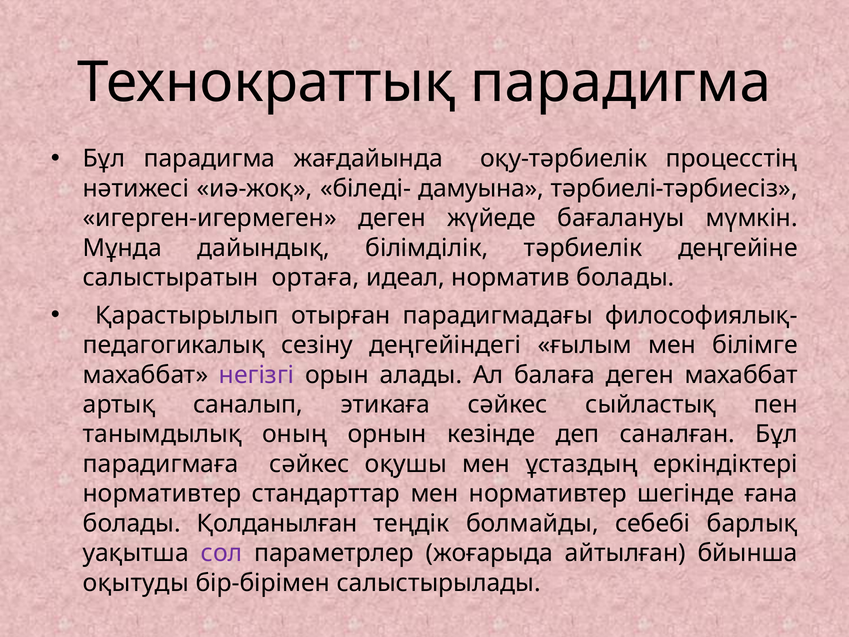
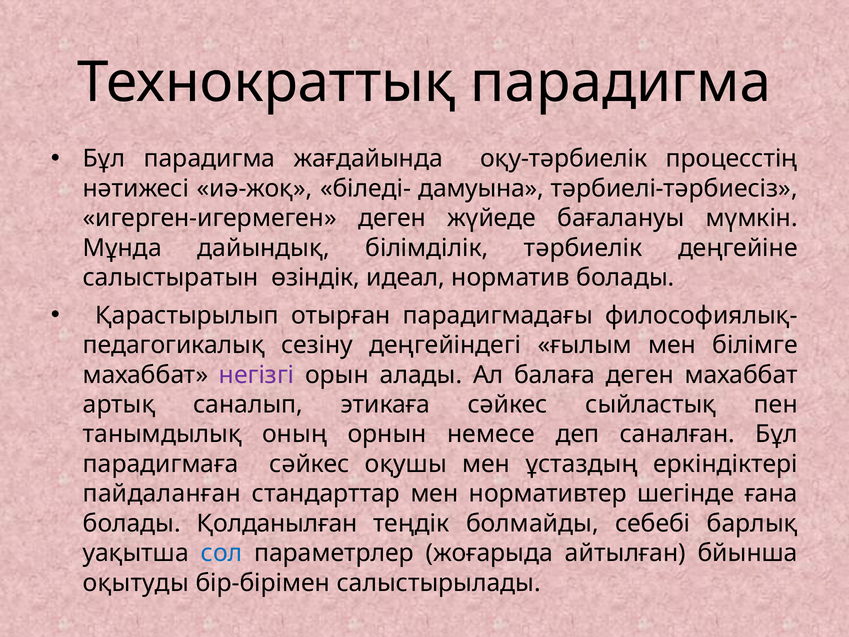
ортаға: ортаға -> өзіндік (316, 278)
кезінде: кезінде -> немесе (491, 434)
нормативтер: нормативтер -> пайдаланған (162, 494)
сол colour: purple -> blue (222, 553)
